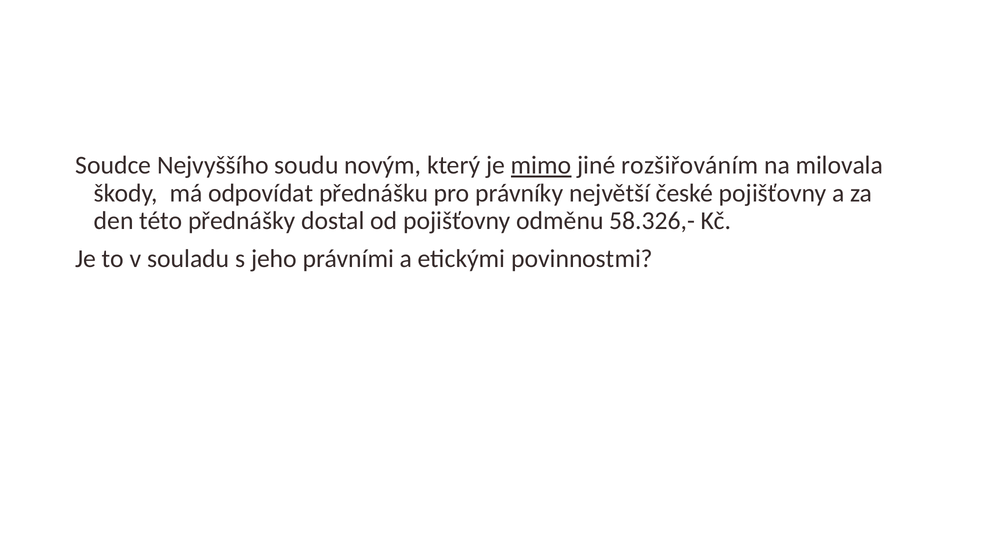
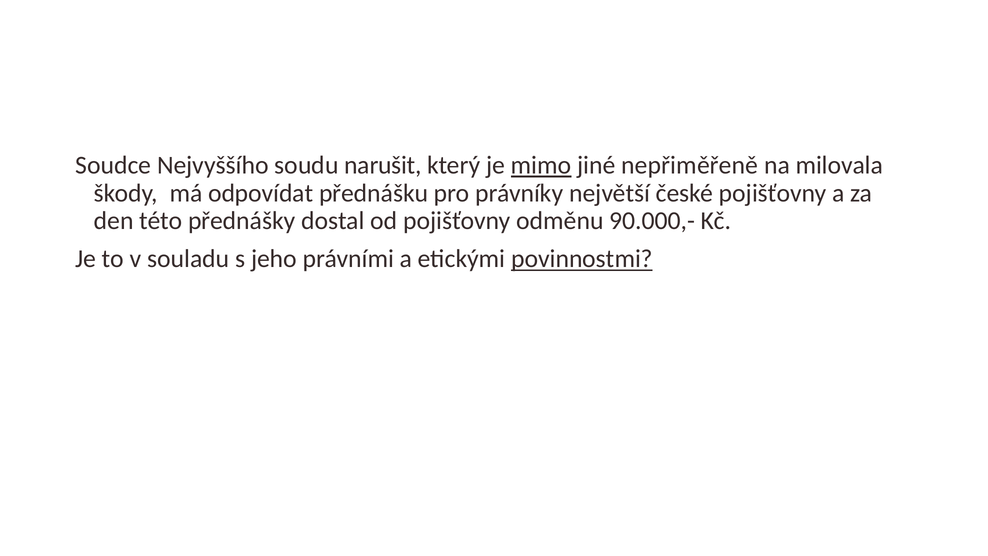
novým: novým -> narušit (383, 165)
rozšiřováním: rozšiřováním -> nepřiměřeně (690, 165)
58.326,-: 58.326,- -> 90.000,- (652, 221)
povinnostmi underline: none -> present (582, 259)
